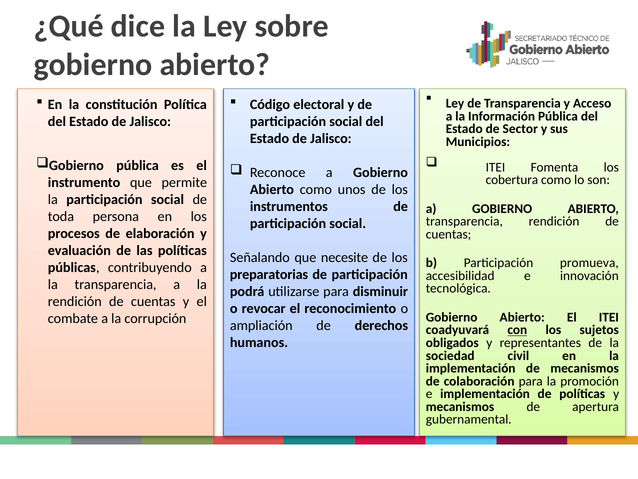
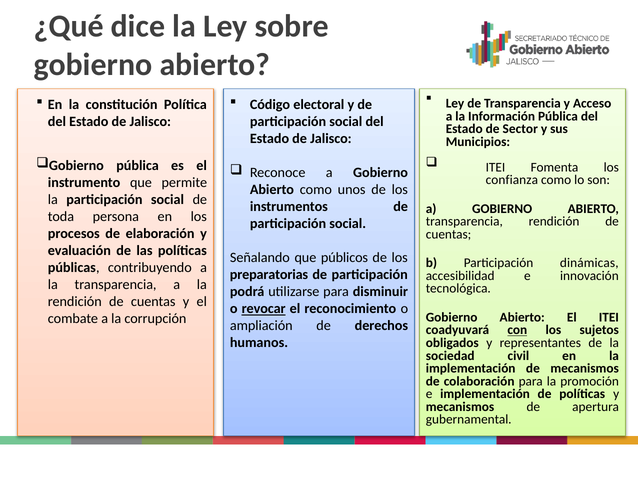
cobertura: cobertura -> confianza (512, 180)
necesite: necesite -> públicos (345, 257)
promueva: promueva -> dinámicas (589, 263)
revocar underline: none -> present (264, 308)
